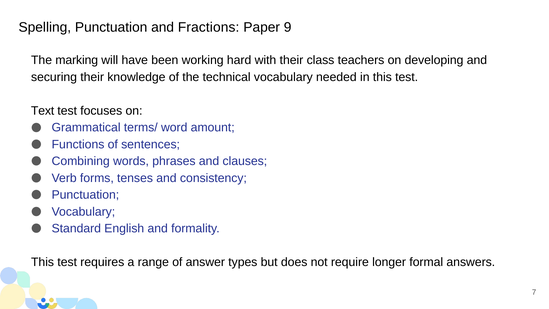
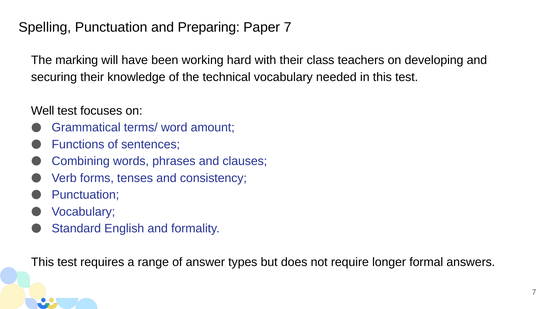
Fractions: Fractions -> Preparing (209, 27)
Paper 9: 9 -> 7 (288, 27)
Text: Text -> Well (43, 111)
